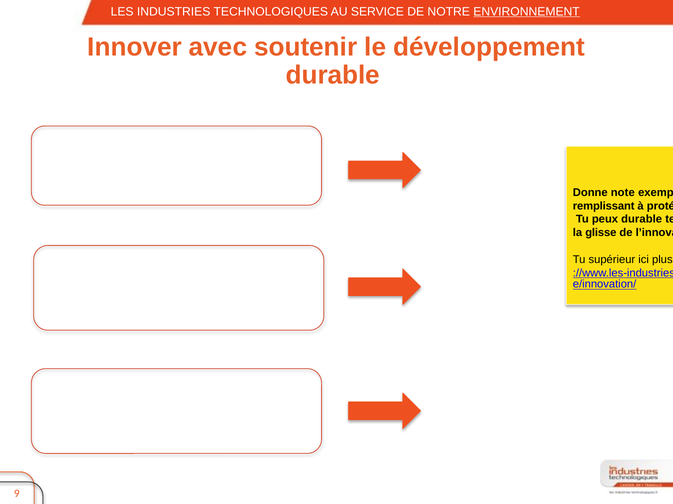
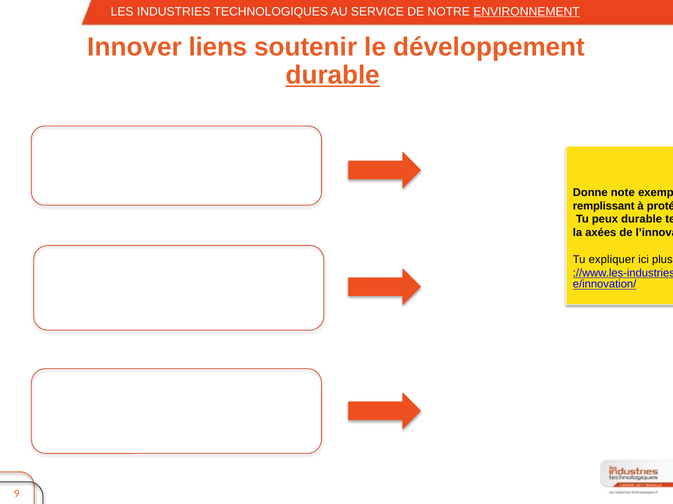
avec: avec -> liens (218, 47)
durable underline: none -> present (333, 75)
glisse: glisse -> axées (601, 233)
supérieur: supérieur -> expliquer (612, 260)
